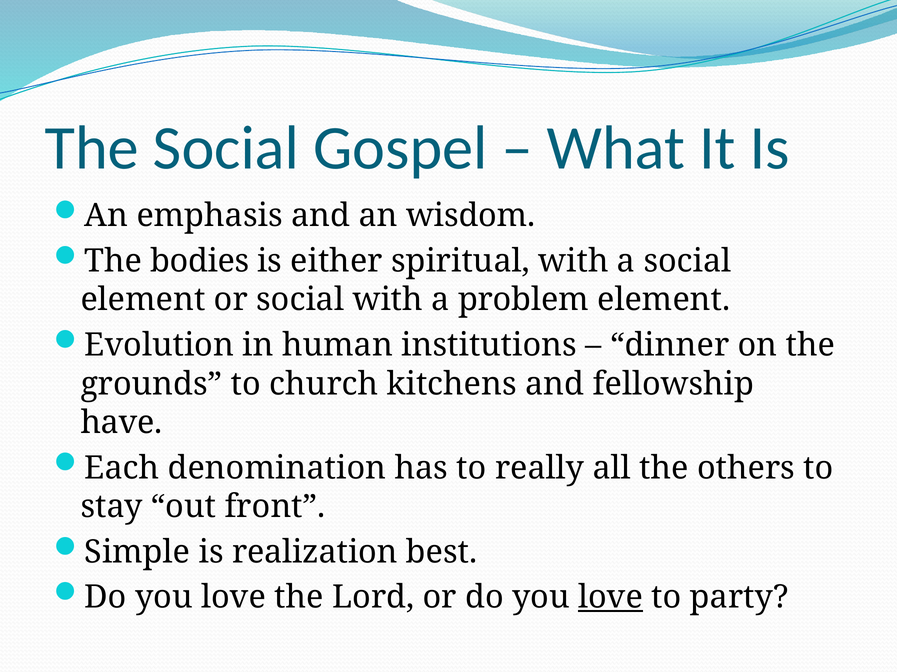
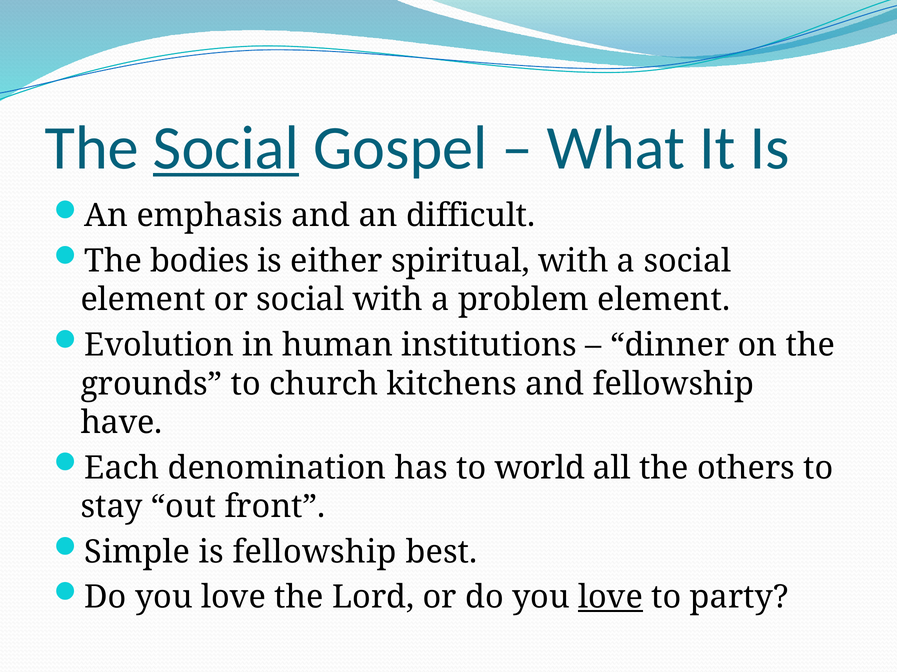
Social underline: none -> present (226, 148)
wisdom: wisdom -> difficult (471, 216)
really: really -> world (540, 468)
is realization: realization -> fellowship (315, 553)
